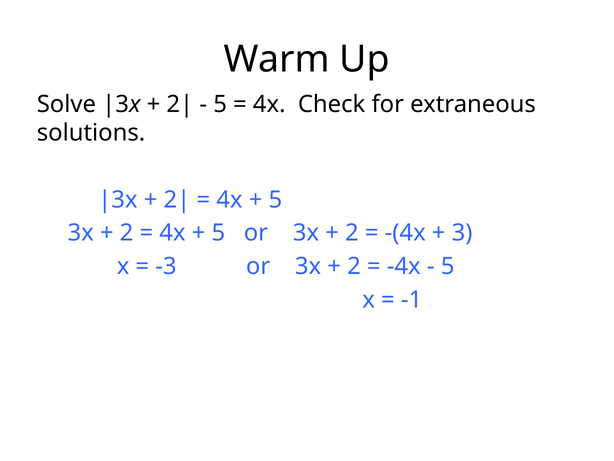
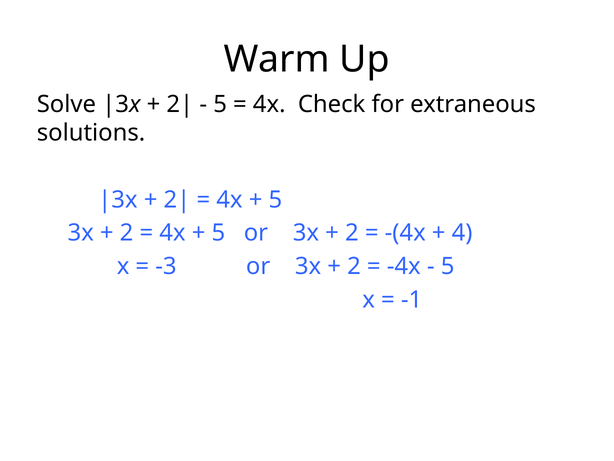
3: 3 -> 4 (462, 233)
